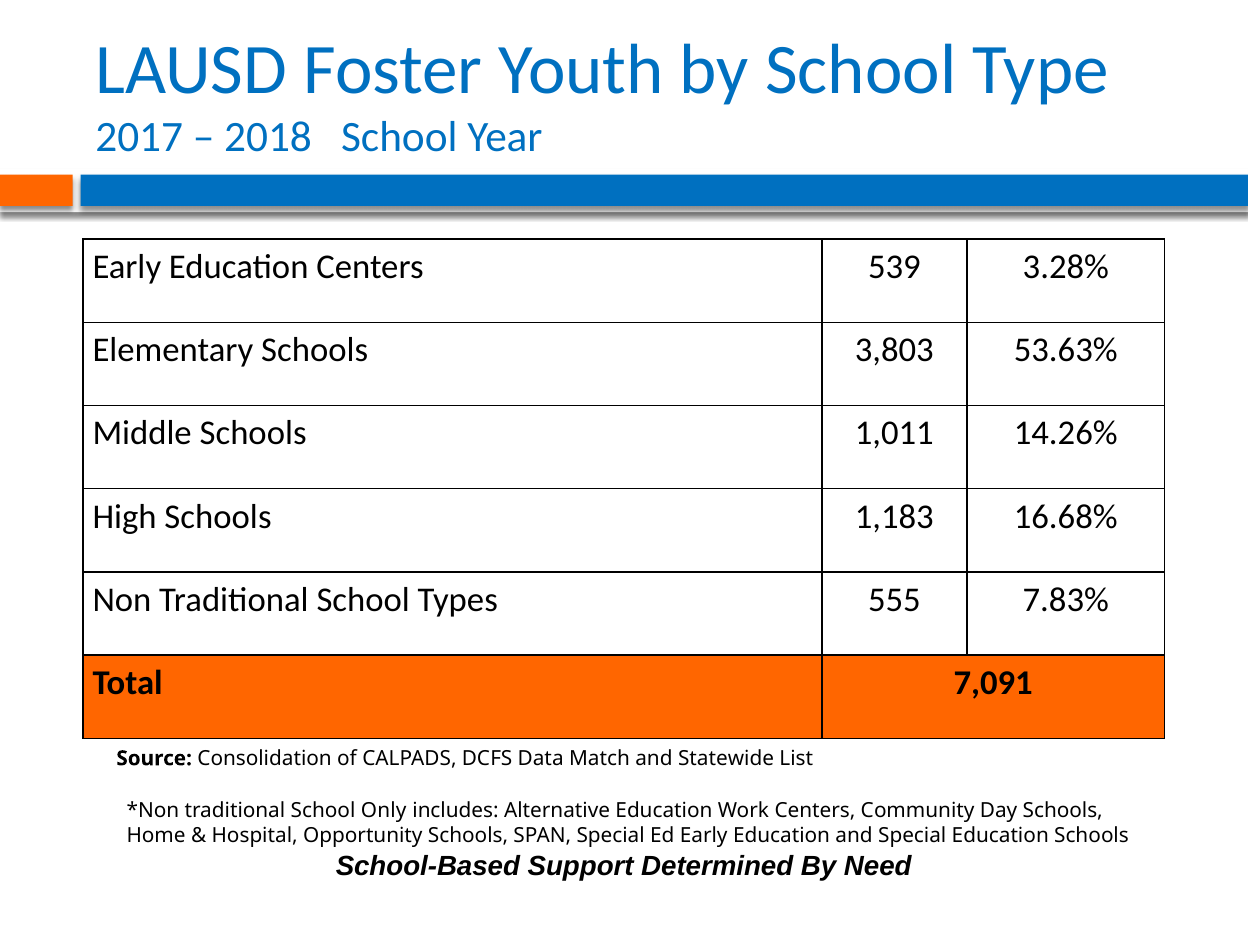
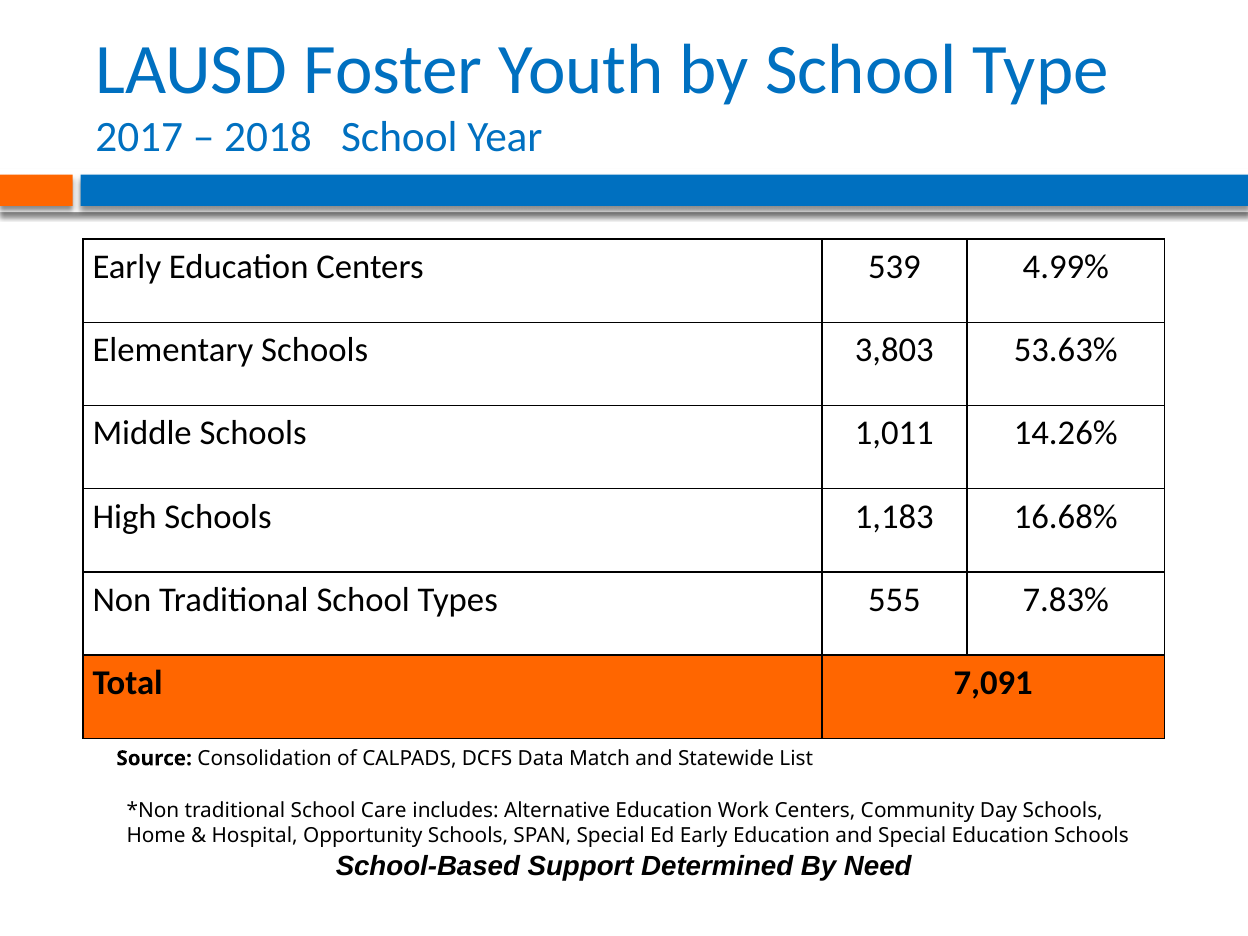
3.28%: 3.28% -> 4.99% (1066, 267)
Only: Only -> Care (384, 810)
